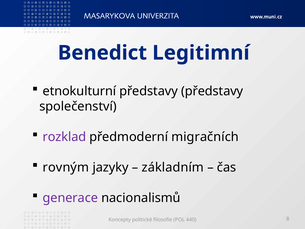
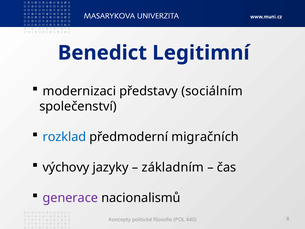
etnokulturní: etnokulturní -> modernizaci (79, 91)
představy představy: představy -> sociálním (212, 91)
rozklad colour: purple -> blue (64, 137)
rovným: rovným -> výchovy (66, 167)
